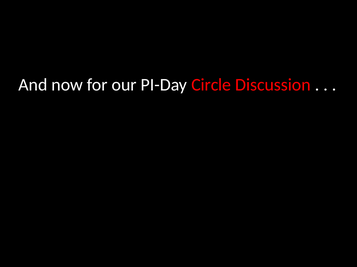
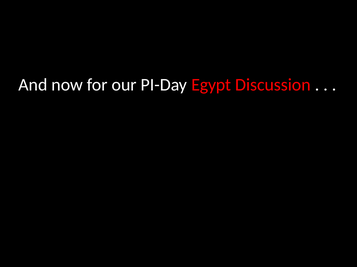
Circle: Circle -> Egypt (211, 85)
